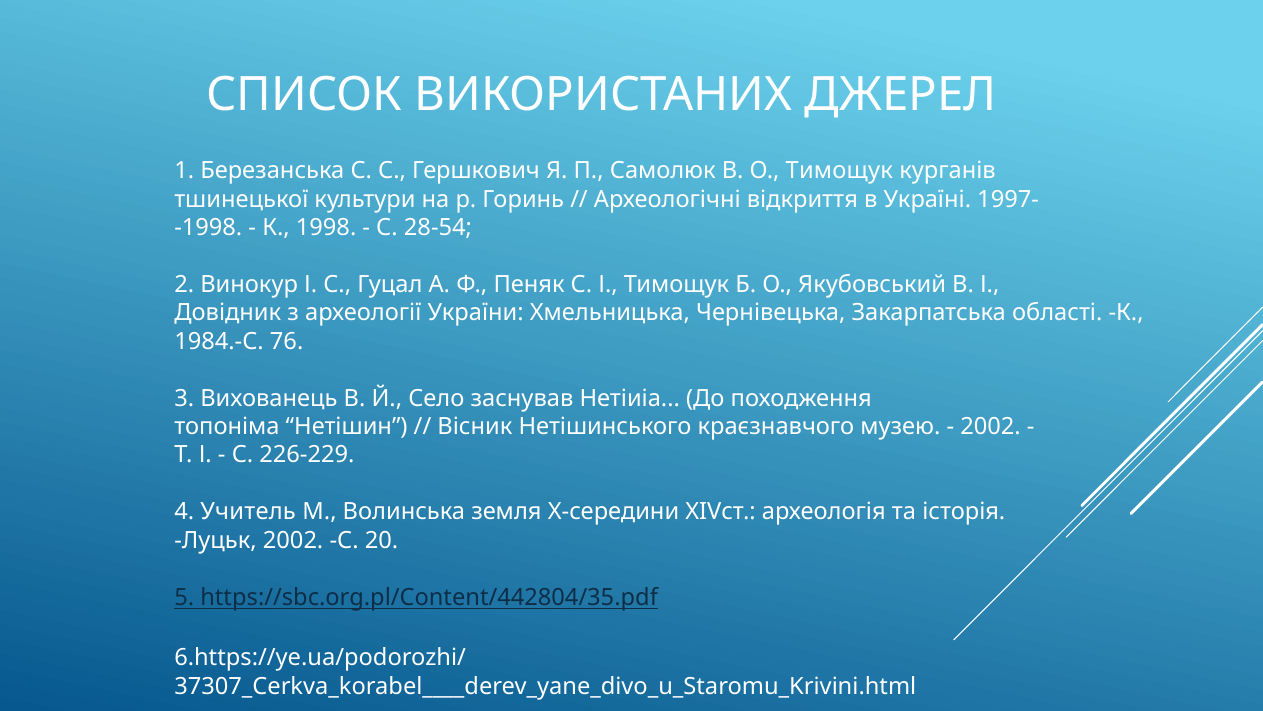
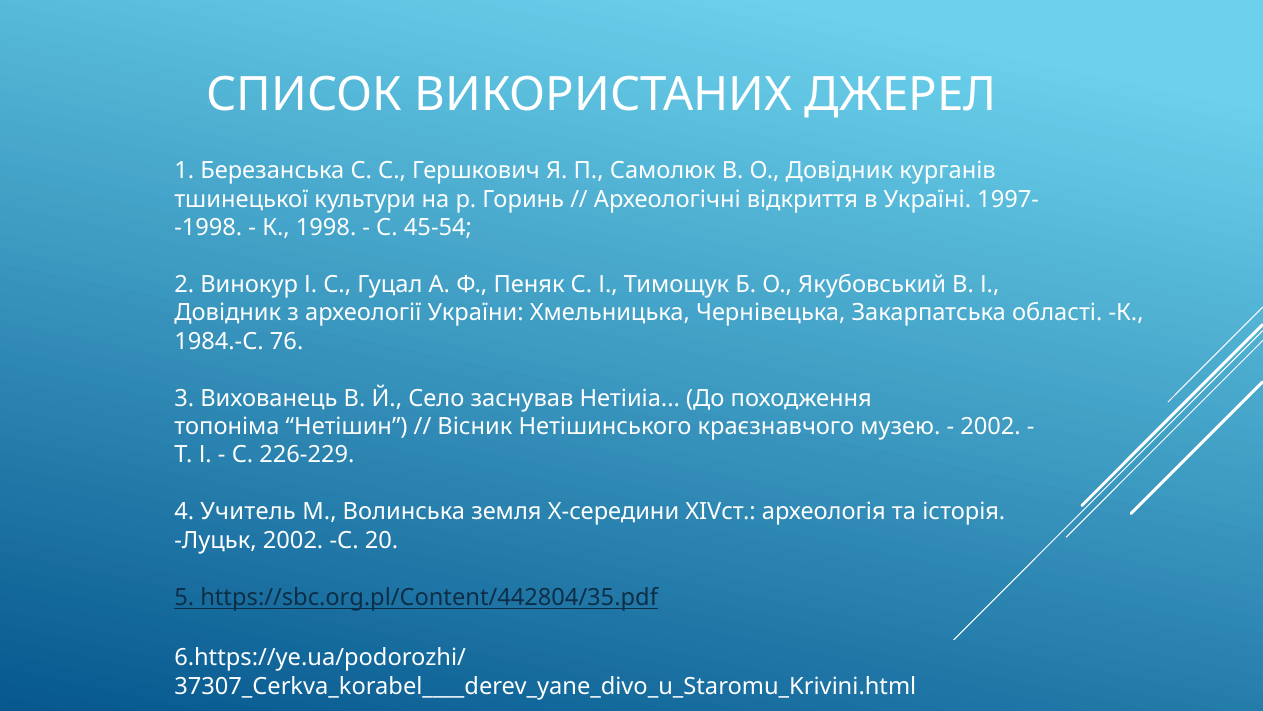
О Тимощук: Тимощук -> Довідник (839, 171)
28-54: 28-54 -> 45-54 (438, 227)
